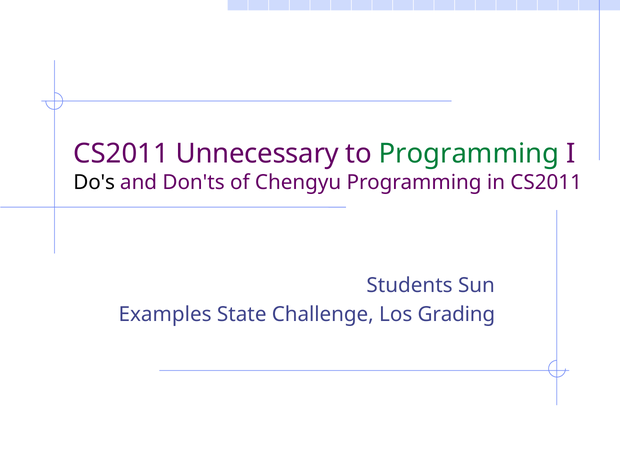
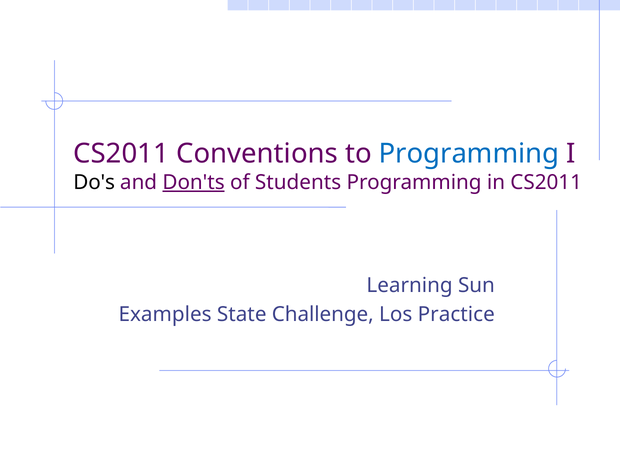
Unnecessary: Unnecessary -> Conventions (257, 154)
Programming colour: green -> blue (469, 154)
Don'ts underline: none -> present (194, 182)
Chengyu: Chengyu -> Students (298, 182)
Students: Students -> Learning (410, 286)
Grading: Grading -> Practice (456, 315)
